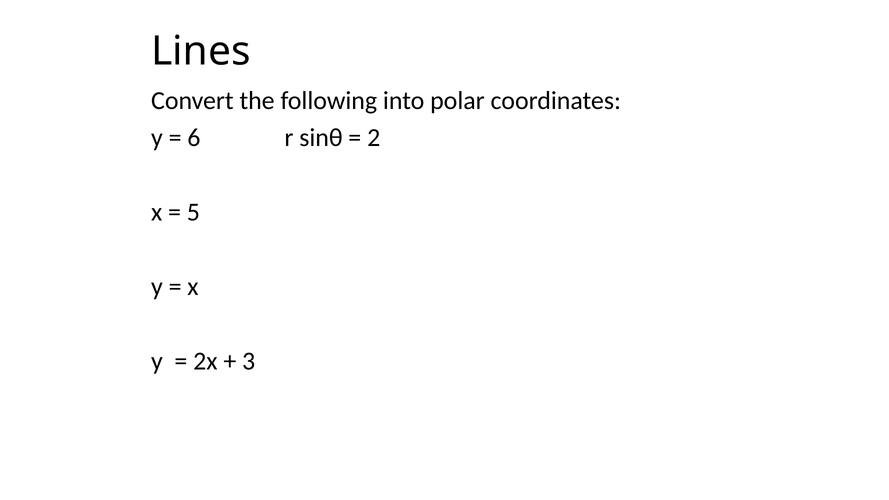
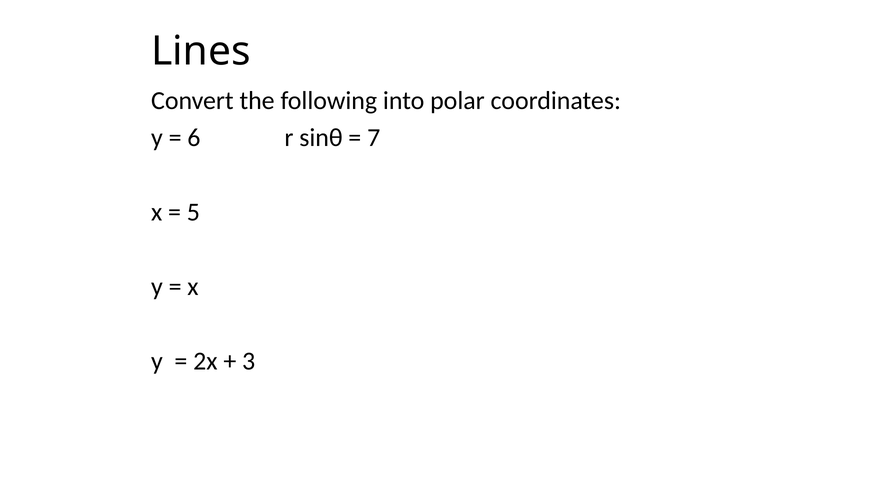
2: 2 -> 7 (374, 138)
